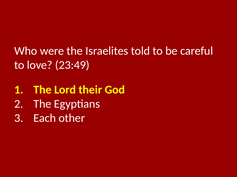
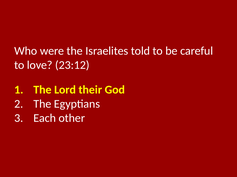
23:49: 23:49 -> 23:12 (72, 65)
